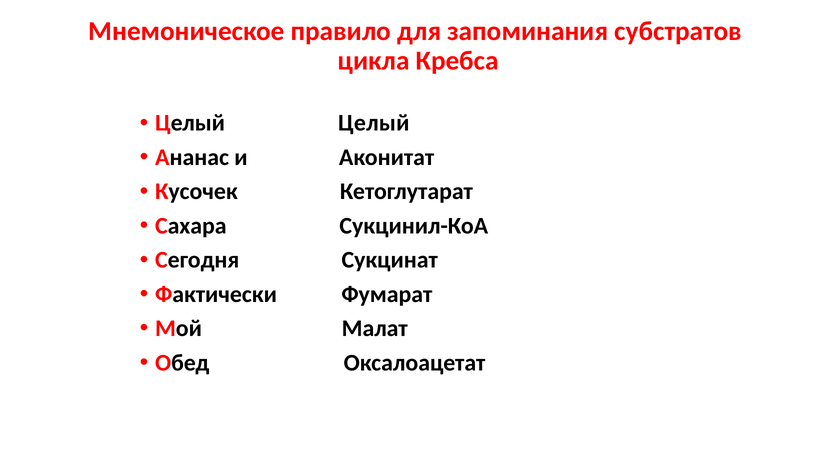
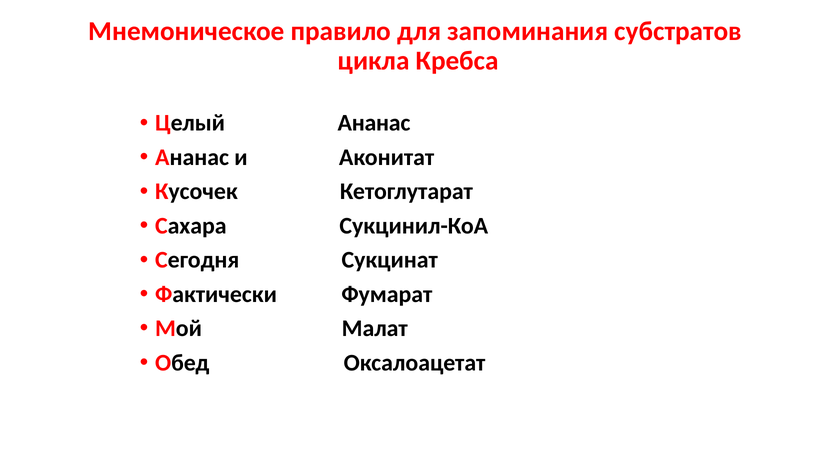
Целый Целый: Целый -> Ананас (374, 123)
